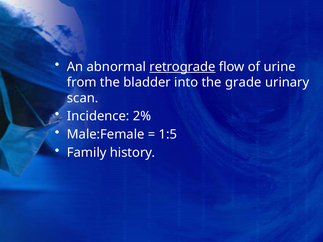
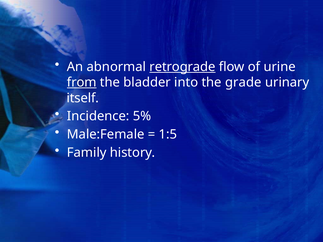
from underline: none -> present (82, 82)
scan: scan -> itself (83, 98)
2%: 2% -> 5% (142, 116)
